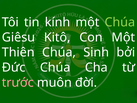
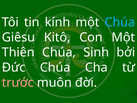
Chúa colour: light green -> light blue (120, 22)
